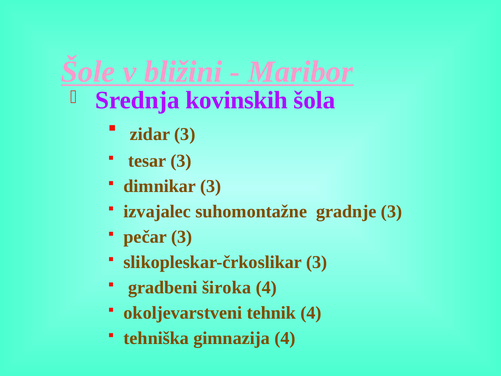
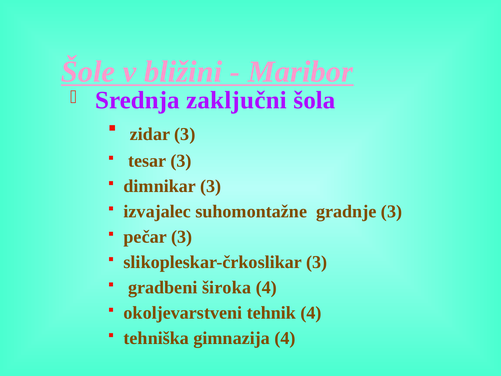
kovinskih: kovinskih -> zaključni (236, 100)
